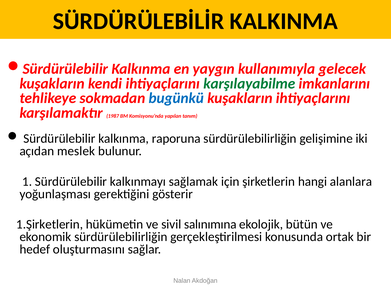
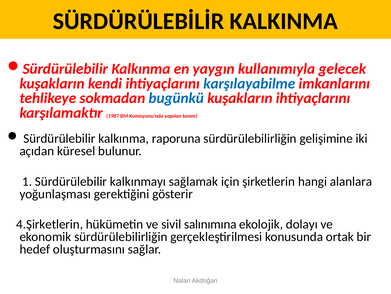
karşılayabilme colour: green -> blue (249, 83)
meslek: meslek -> küresel (76, 151)
1.Şirketlerin: 1.Şirketlerin -> 4.Şirketlerin (50, 224)
bütün: bütün -> dolayı (302, 224)
